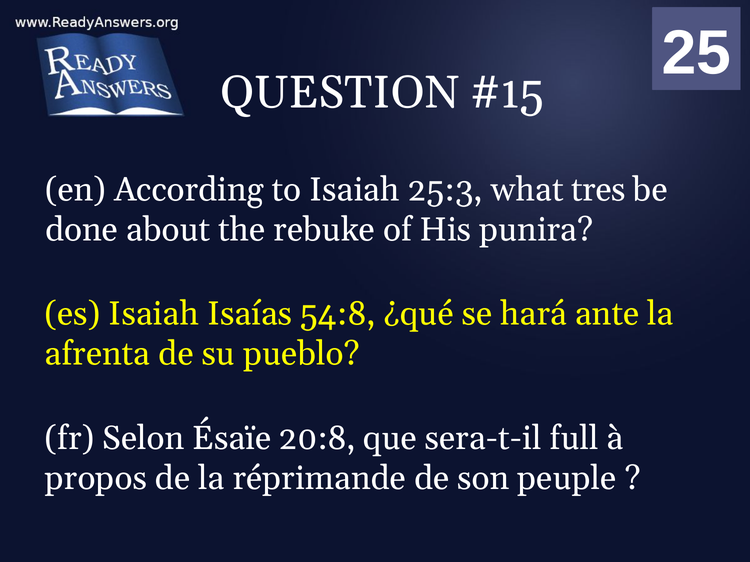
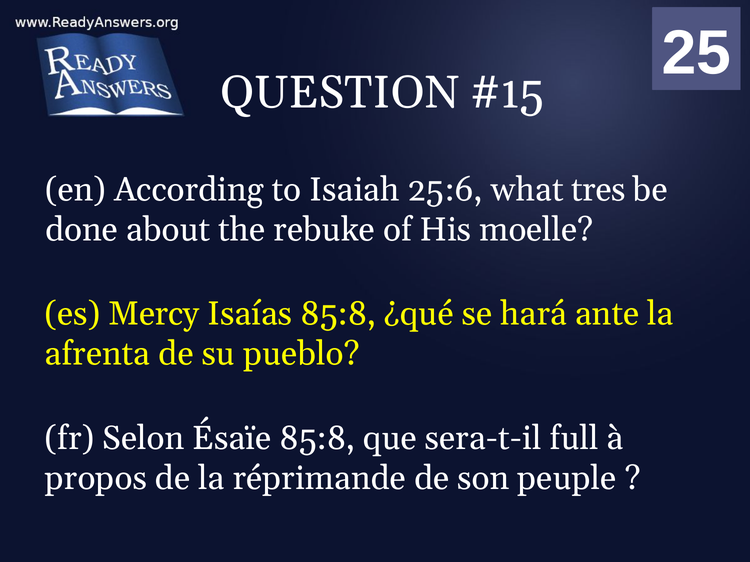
25:3: 25:3 -> 25:6 (445, 190)
punira: punira -> moelle (536, 230)
es Isaiah: Isaiah -> Mercy (154, 314)
Isaías 54:8: 54:8 -> 85:8 (338, 314)
Ésaïe 20:8: 20:8 -> 85:8 (317, 439)
